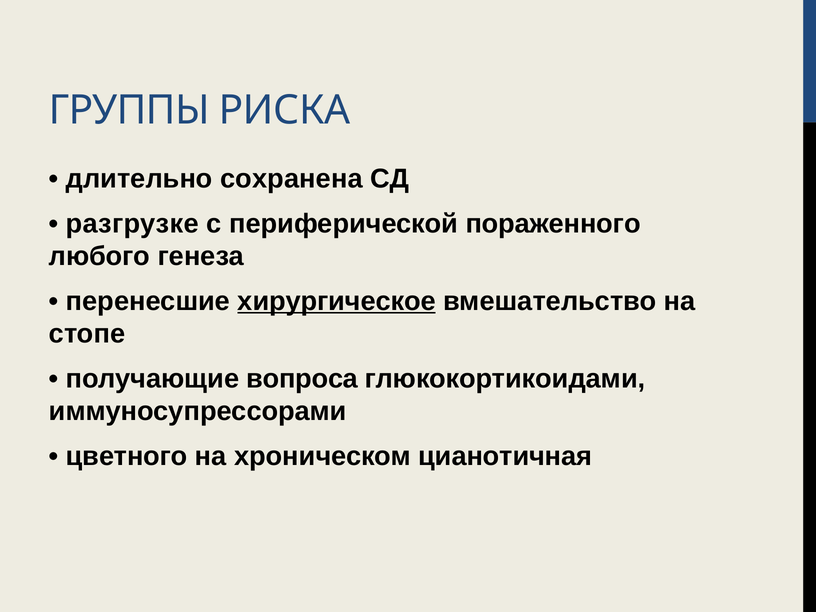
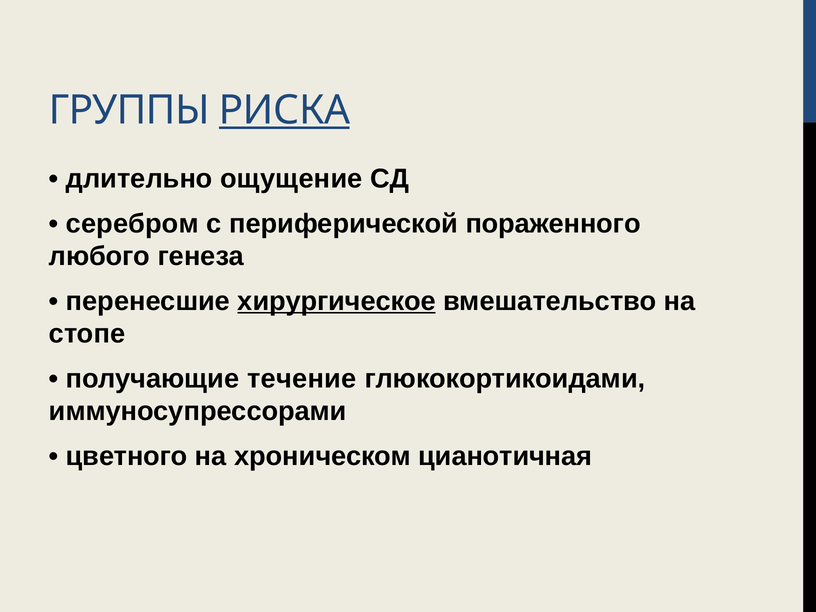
РИСКА underline: none -> present (284, 110)
сохранена: сохранена -> ощущение (291, 179)
разгрузке: разгрузке -> серебром (132, 224)
вопроса: вопроса -> течение (302, 379)
